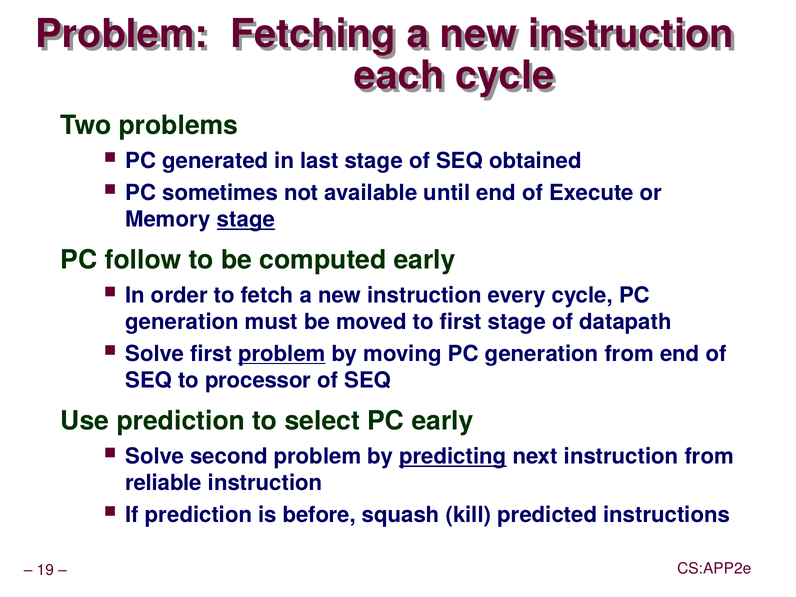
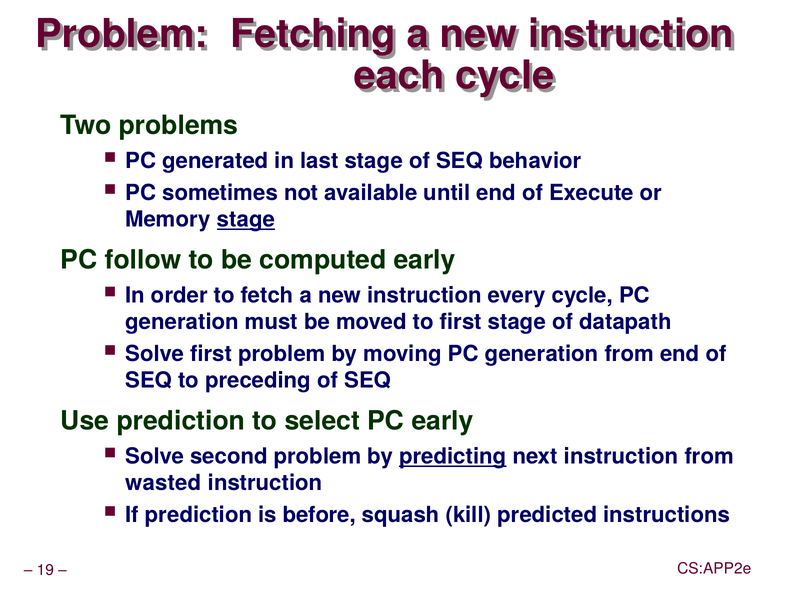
obtained: obtained -> behavior (535, 161)
problem underline: present -> none (282, 354)
processor: processor -> preceding (258, 380)
reliable: reliable -> wasted (163, 483)
